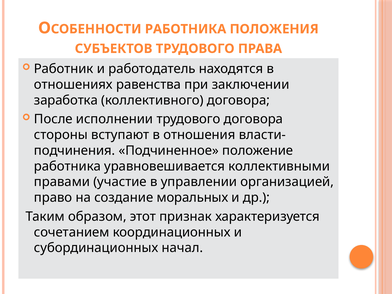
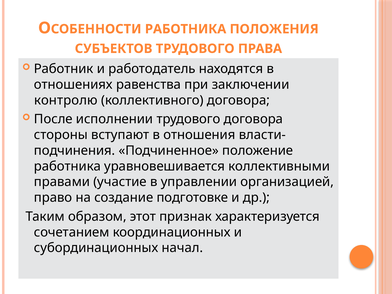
заработка: заработка -> контролю (66, 100)
моральных: моральных -> подготовке (192, 198)
